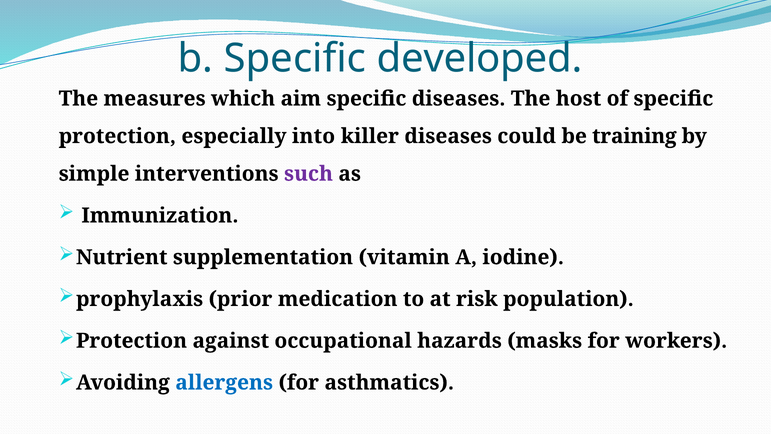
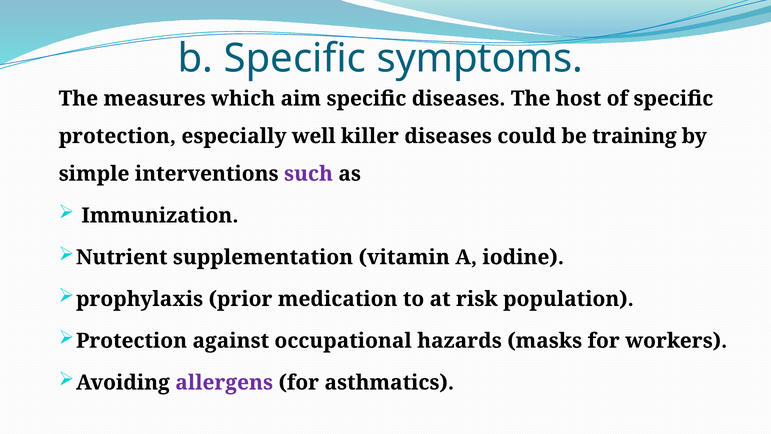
developed: developed -> symptoms (480, 58)
into: into -> well (314, 136)
allergens colour: blue -> purple (224, 382)
